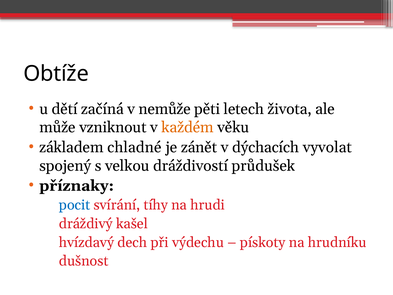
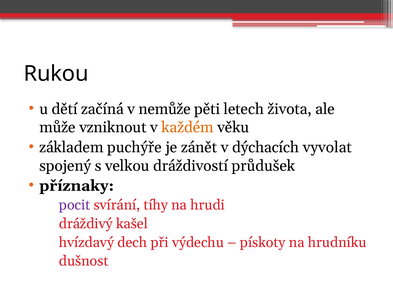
Obtíže: Obtíže -> Rukou (56, 74)
chladné: chladné -> puchýře (135, 147)
pocit colour: blue -> purple (75, 205)
